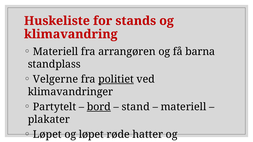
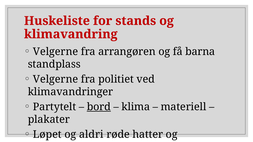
Materiell: Materiell -> Velgerne (56, 52)
politiet underline: present -> none (116, 79)
stand: stand -> klima (136, 107)
og løpet: løpet -> aldri (91, 135)
